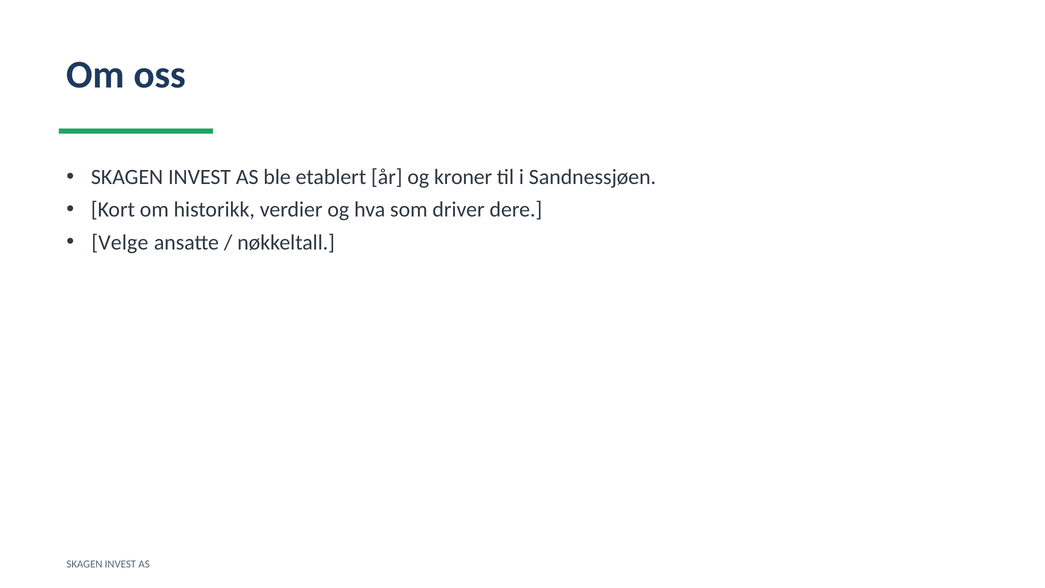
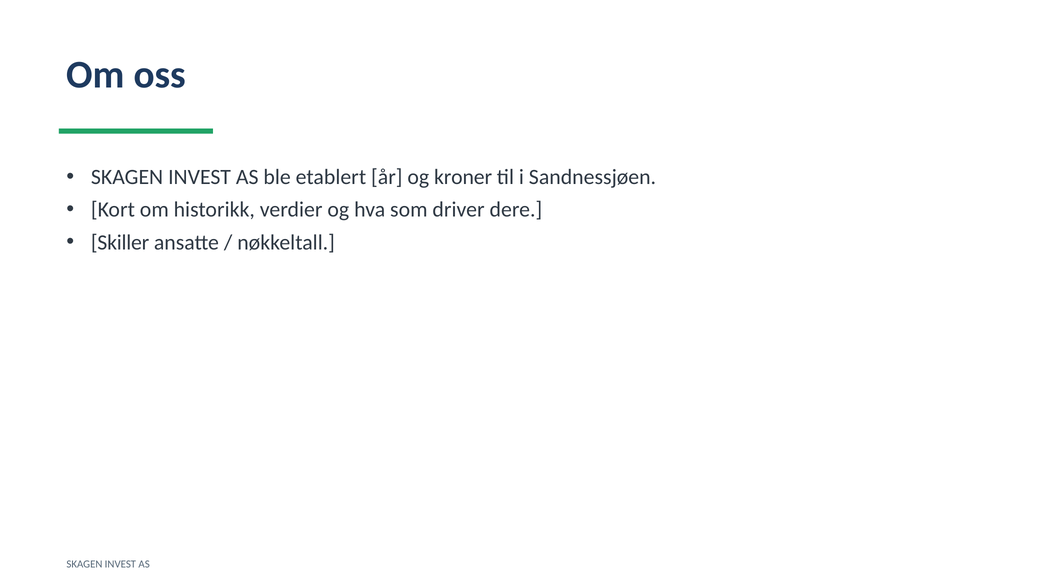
Velge: Velge -> Skiller (120, 242)
